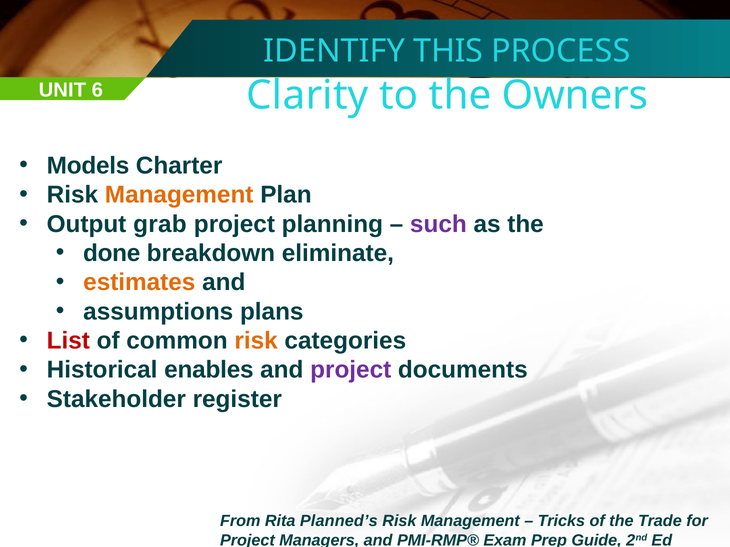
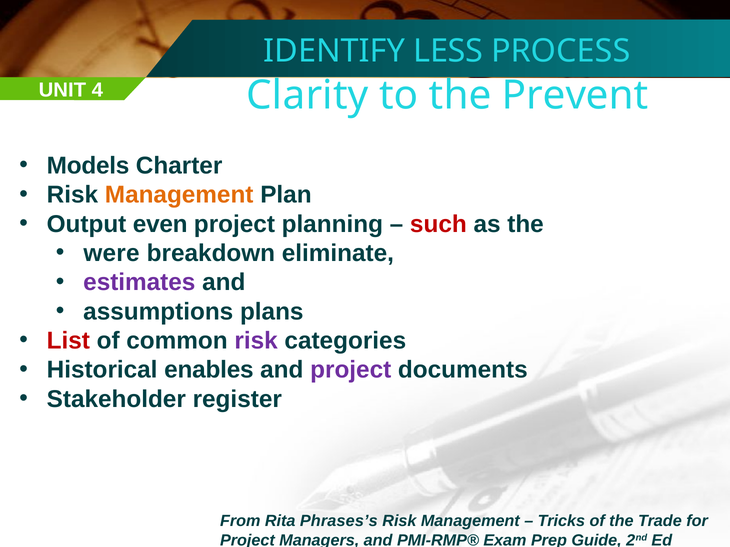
THIS: THIS -> LESS (448, 51)
6: 6 -> 4 (97, 90)
Owners: Owners -> Prevent (575, 96)
grab: grab -> even (160, 224)
such colour: purple -> red (438, 224)
done: done -> were (111, 254)
estimates colour: orange -> purple (139, 283)
risk colour: orange -> purple (256, 341)
Planned’s: Planned’s -> Phrases’s (339, 521)
